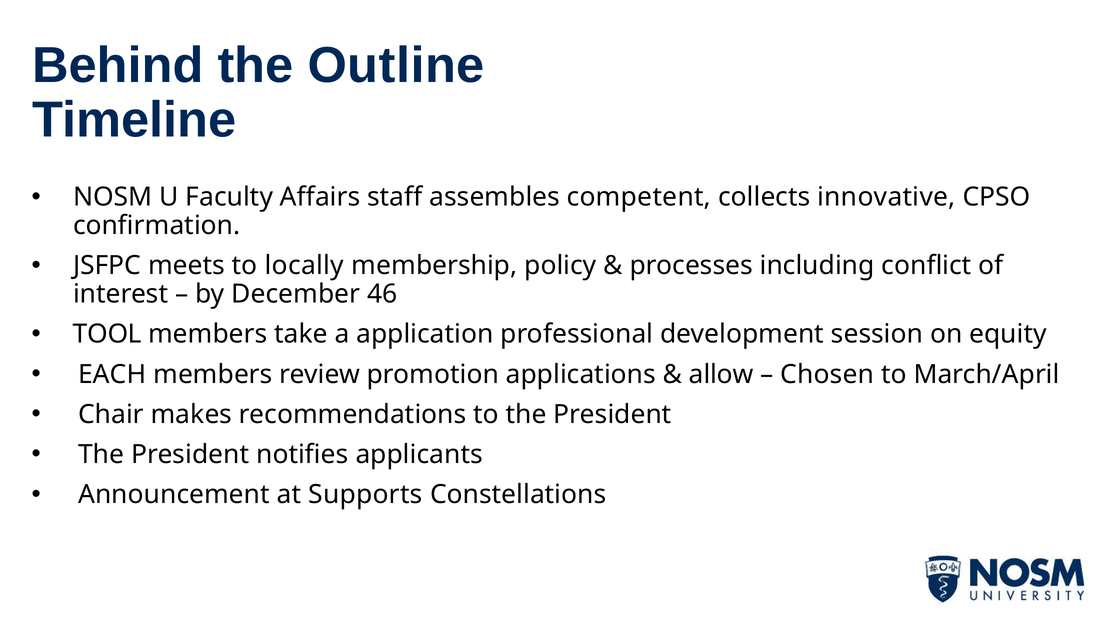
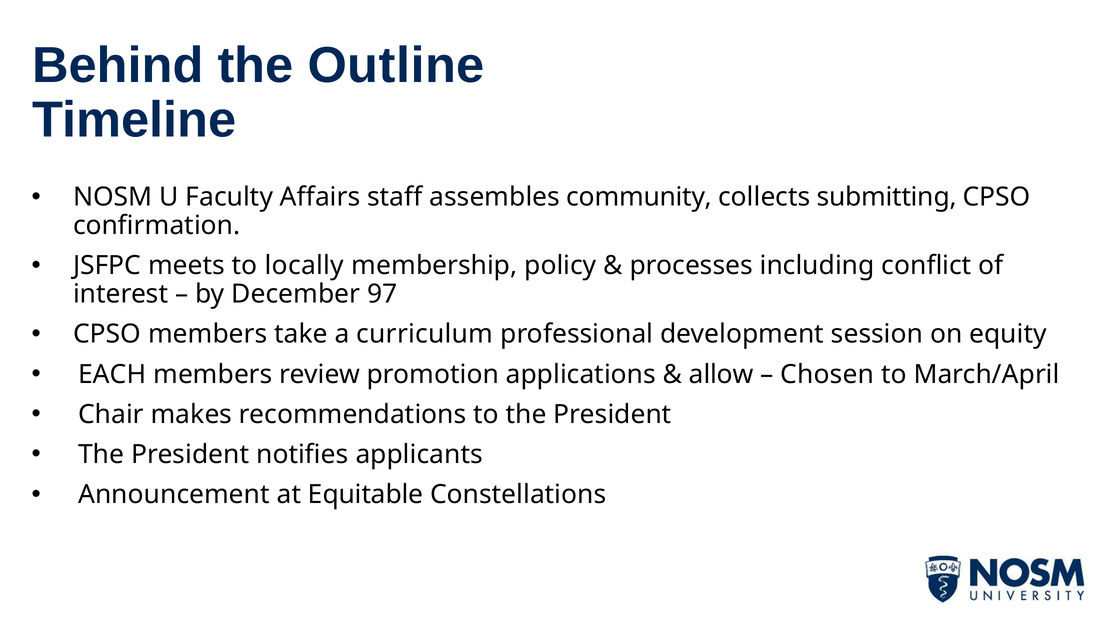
competent: competent -> community (639, 197)
innovative: innovative -> submitting (887, 197)
46: 46 -> 97 (382, 294)
TOOL: TOOL -> CPSO (107, 335)
application: application -> curriculum (425, 335)
Supports: Supports -> Equitable (366, 495)
